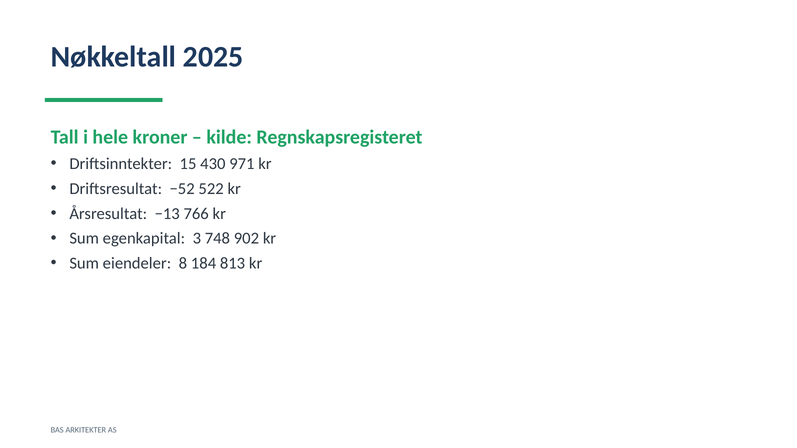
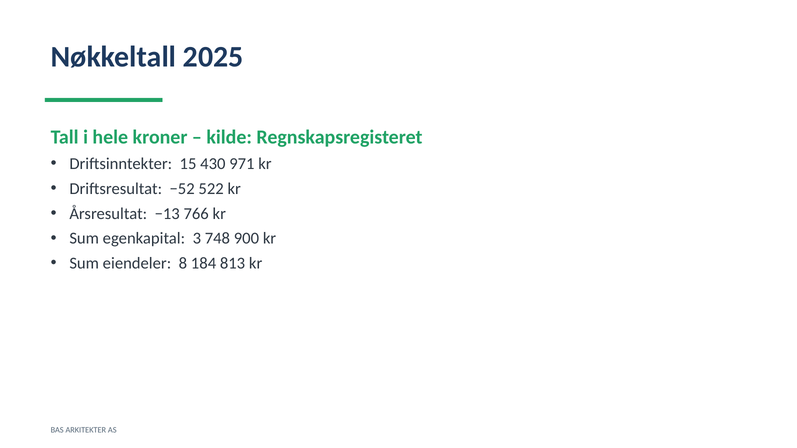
902: 902 -> 900 (246, 239)
